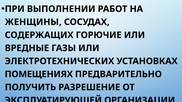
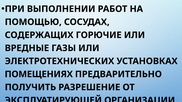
ЖЕНЩИНЫ: ЖЕНЩИНЫ -> ПОМОЩЬЮ (33, 22)
